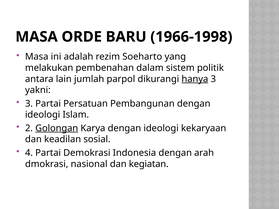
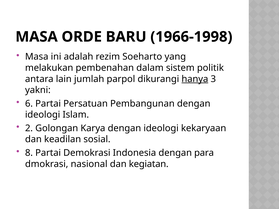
3: 3 -> 6 (29, 104)
Golongan underline: present -> none (57, 128)
4: 4 -> 8 (29, 153)
arah: arah -> para (204, 153)
